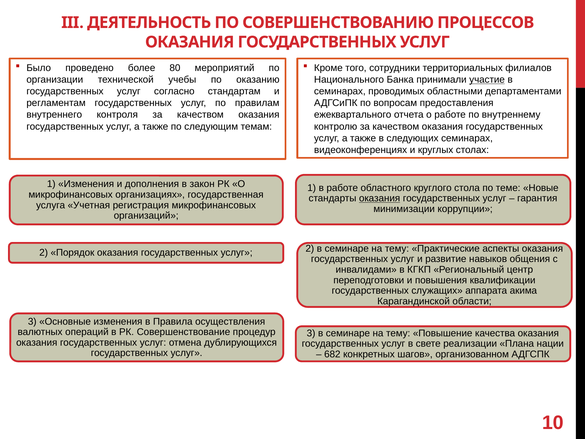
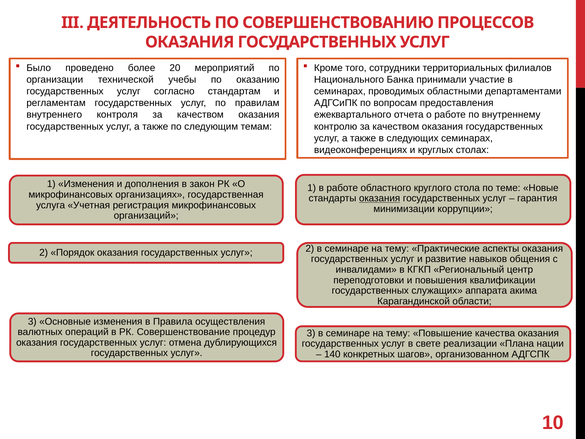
80: 80 -> 20 (175, 68)
участие underline: present -> none (487, 80)
682: 682 -> 140 (332, 354)
